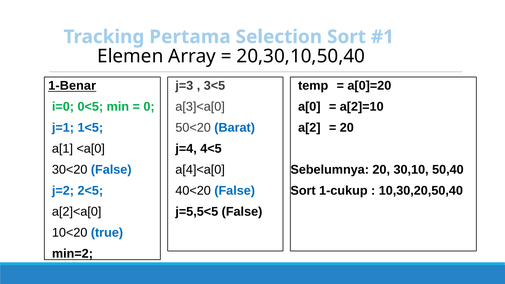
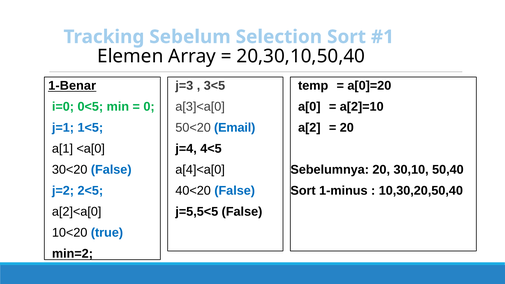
Pertama: Pertama -> Sebelum (190, 37)
Barat: Barat -> Email (235, 128)
1-cukup: 1-cukup -> 1-minus (343, 191)
